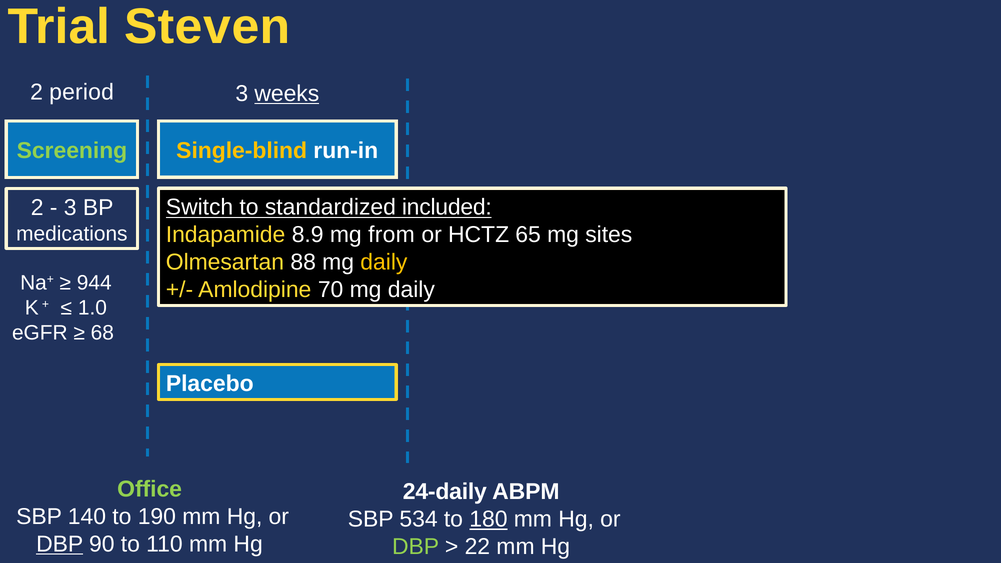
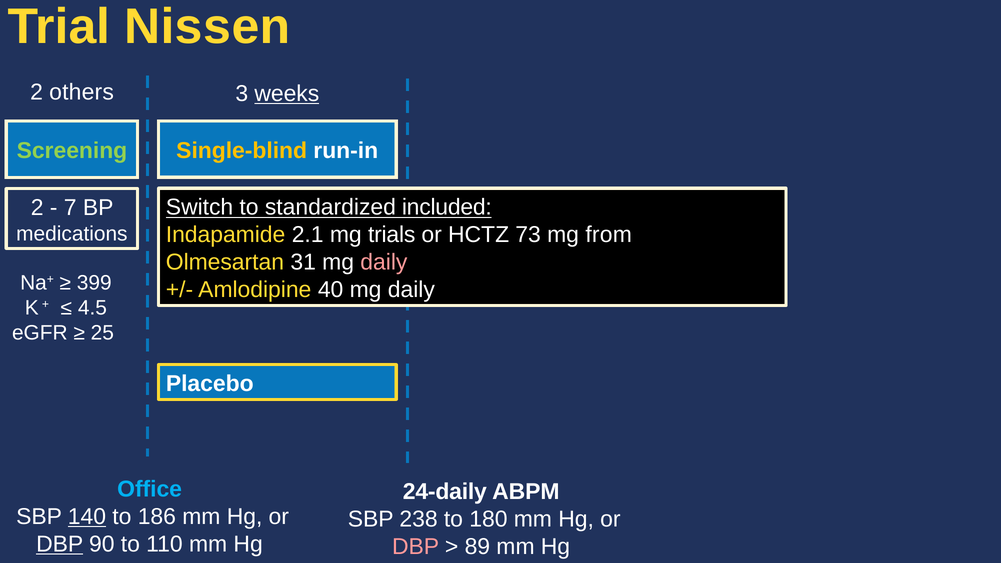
Steven: Steven -> Nissen (207, 27)
period: period -> others (82, 92)
3: 3 -> 7 (70, 208)
8.9: 8.9 -> 2.1 (308, 235)
from: from -> trials (392, 235)
65: 65 -> 73 (528, 235)
sites: sites -> from (609, 235)
88: 88 -> 31 (303, 262)
daily colour: yellow -> pink (384, 262)
944: 944 -> 399 (94, 283)
70: 70 -> 40 (331, 290)
1.0: 1.0 -> 4.5 (92, 308)
68: 68 -> 25 (102, 333)
Office colour: light green -> light blue (150, 489)
140 underline: none -> present (87, 517)
190: 190 -> 186 (157, 517)
534: 534 -> 238 (419, 519)
180 underline: present -> none (488, 519)
DBP colour: light green -> pink (416, 547)
22: 22 -> 89 (477, 547)
